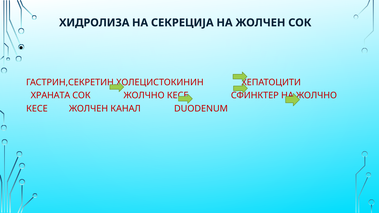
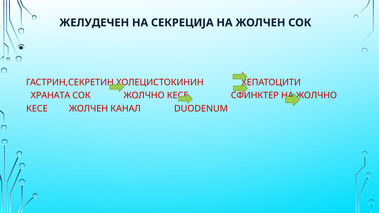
ХИДРОЛИЗА: ХИДРОЛИЗА -> ЖЕЛУДЕЧЕН (94, 23)
